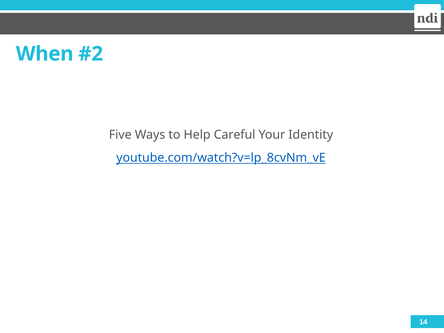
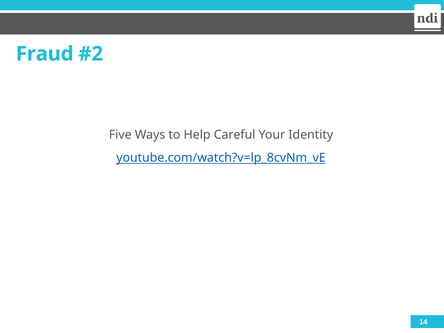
When: When -> Fraud (45, 54)
